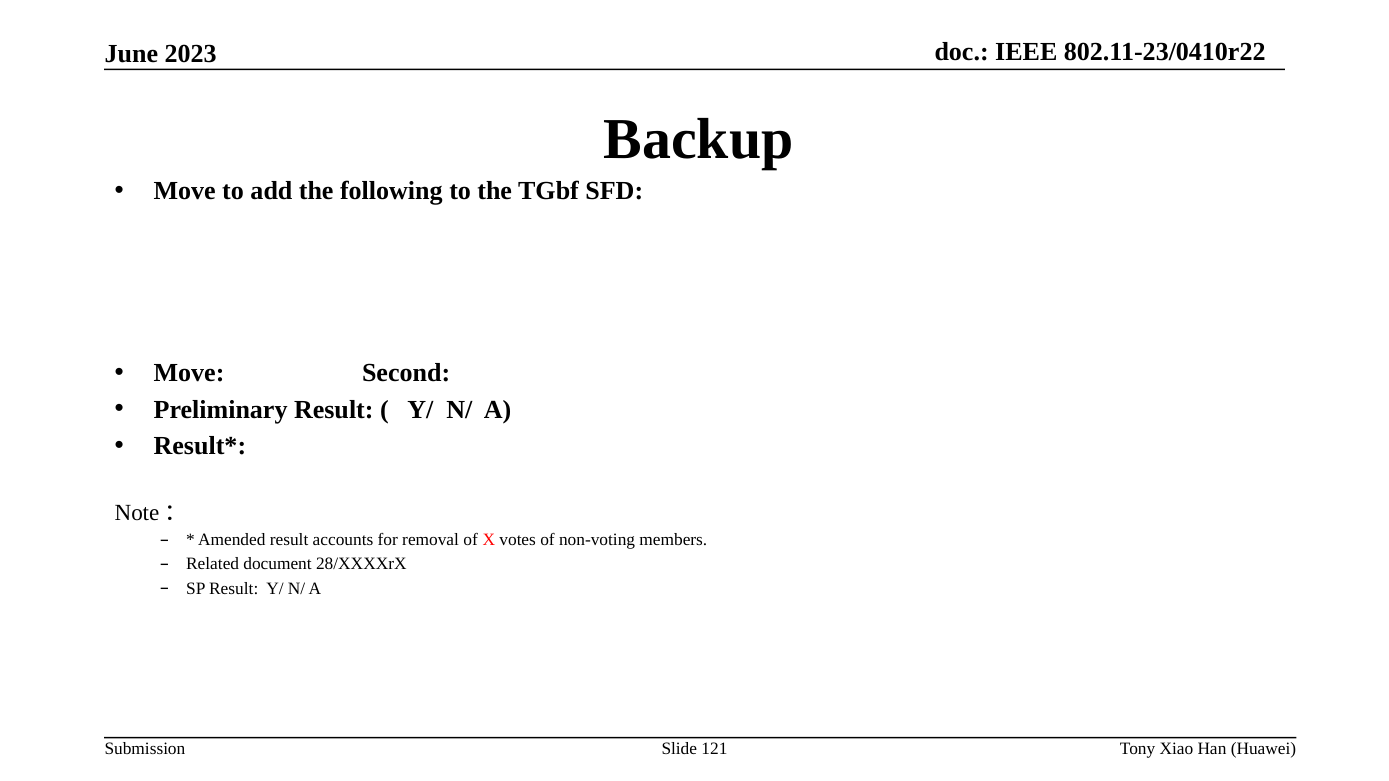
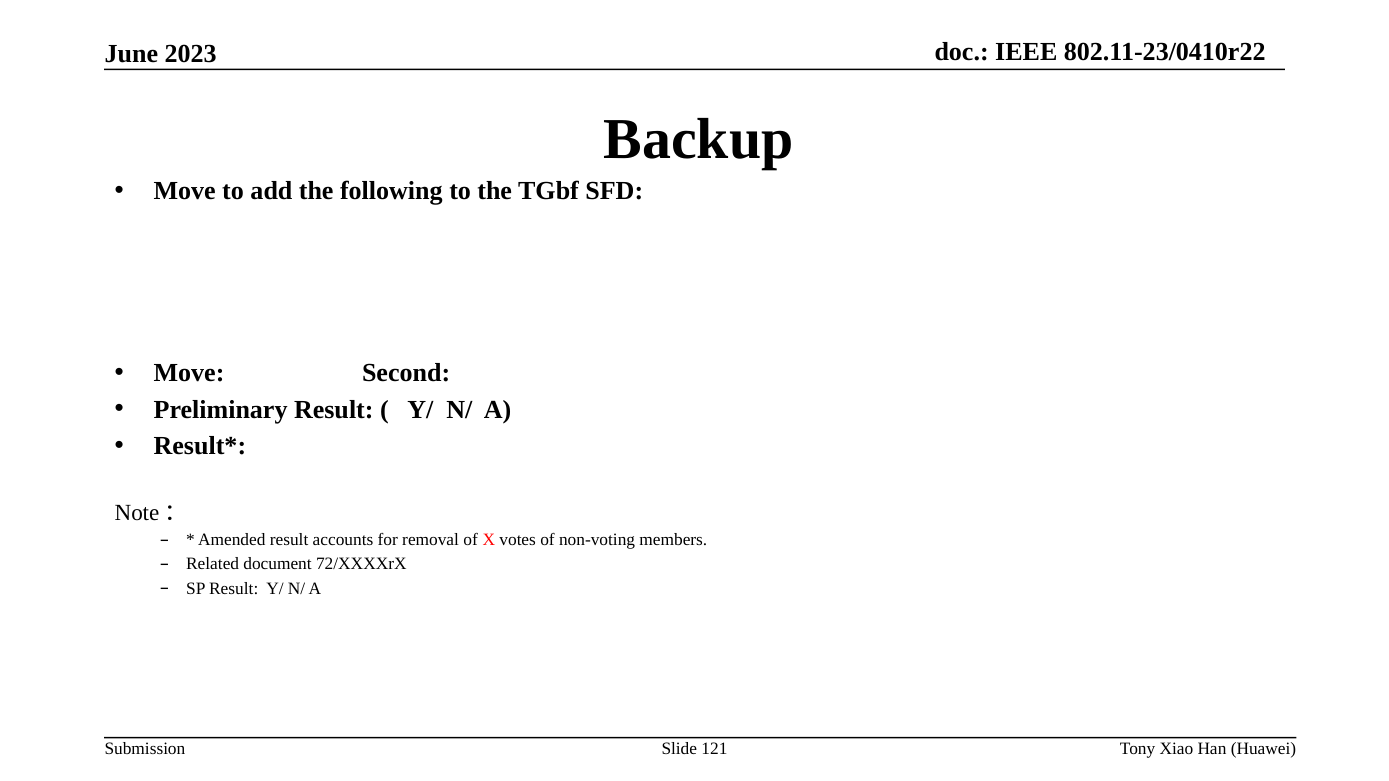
28/XXXXrX: 28/XXXXrX -> 72/XXXXrX (361, 564)
